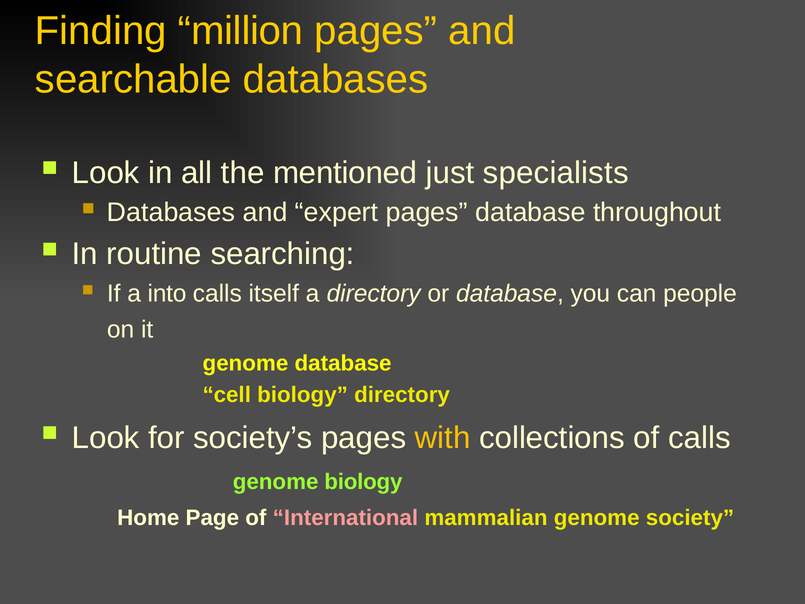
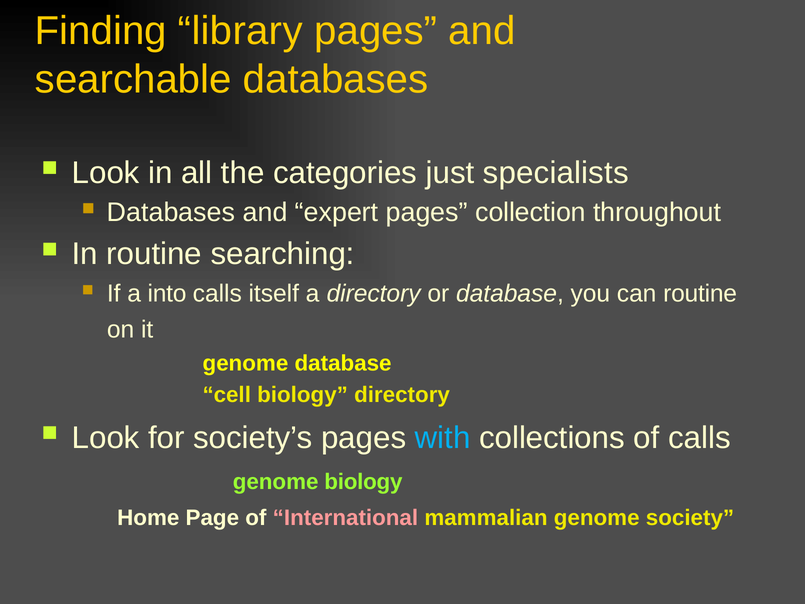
million: million -> library (240, 31)
mentioned: mentioned -> categories (345, 173)
pages database: database -> collection (530, 213)
can people: people -> routine (700, 293)
with colour: yellow -> light blue (443, 438)
